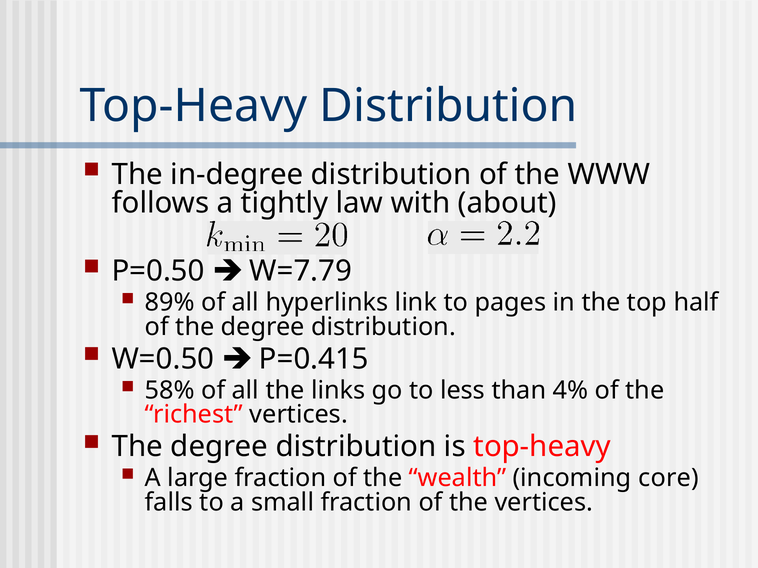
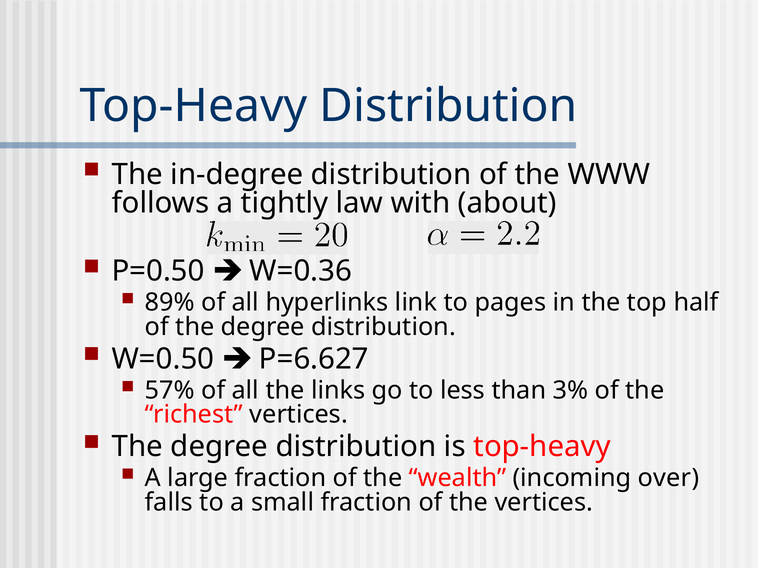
W=7.79: W=7.79 -> W=0.36 (301, 271)
P=0.415: P=0.415 -> P=6.627 (314, 359)
58%: 58% -> 57% (170, 391)
4%: 4% -> 3% (570, 391)
core: core -> over (669, 478)
